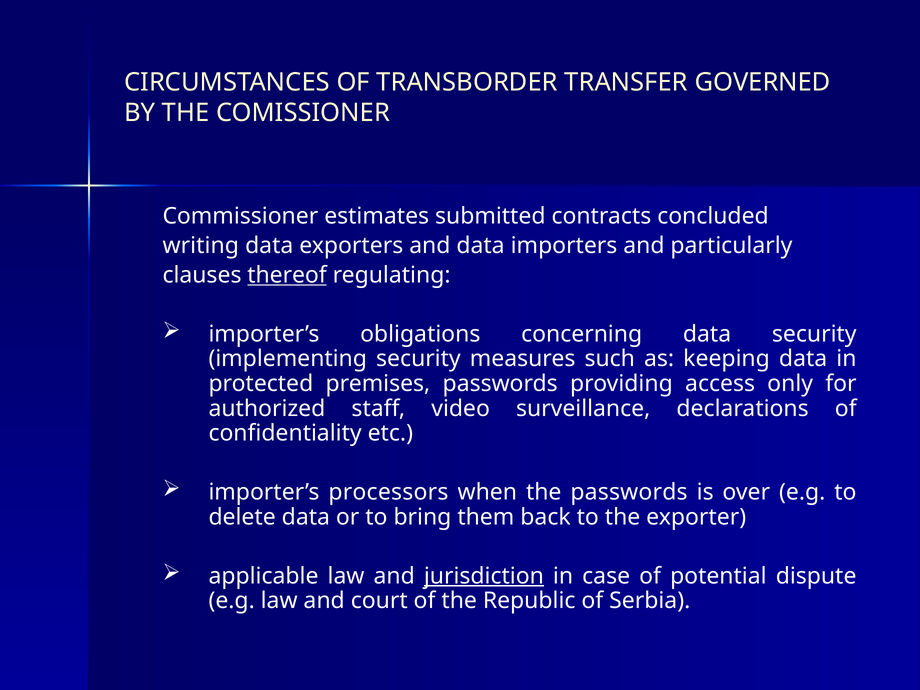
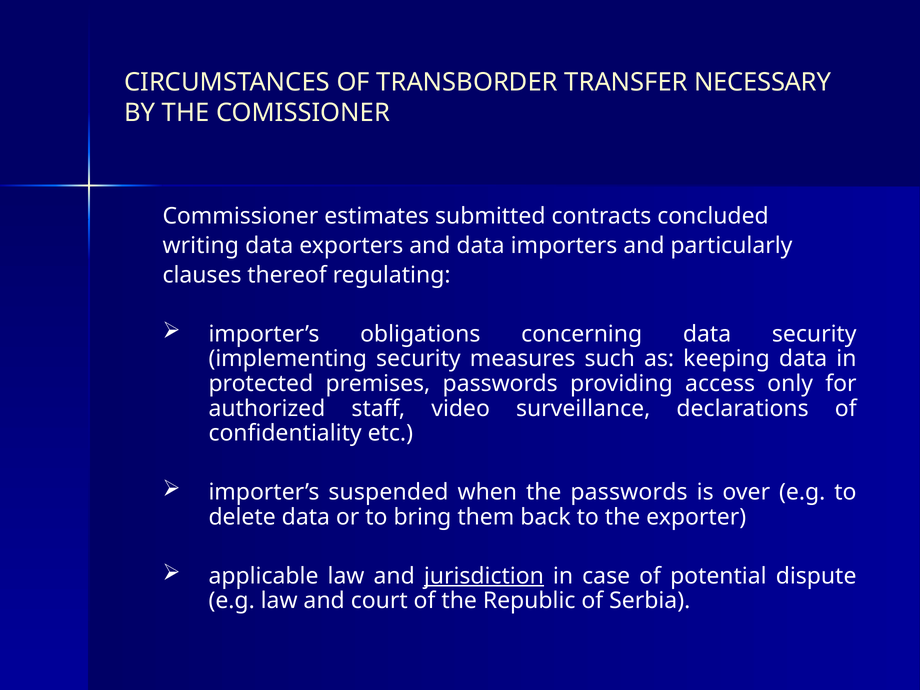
GOVERNED: GOVERNED -> NECESSARY (763, 82)
thereof underline: present -> none (287, 275)
processors: processors -> suspended (388, 492)
